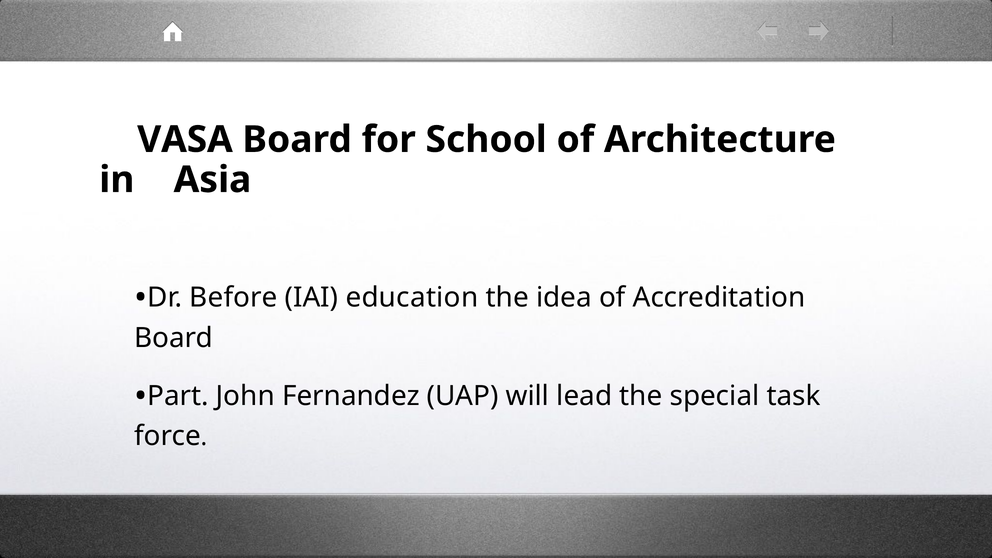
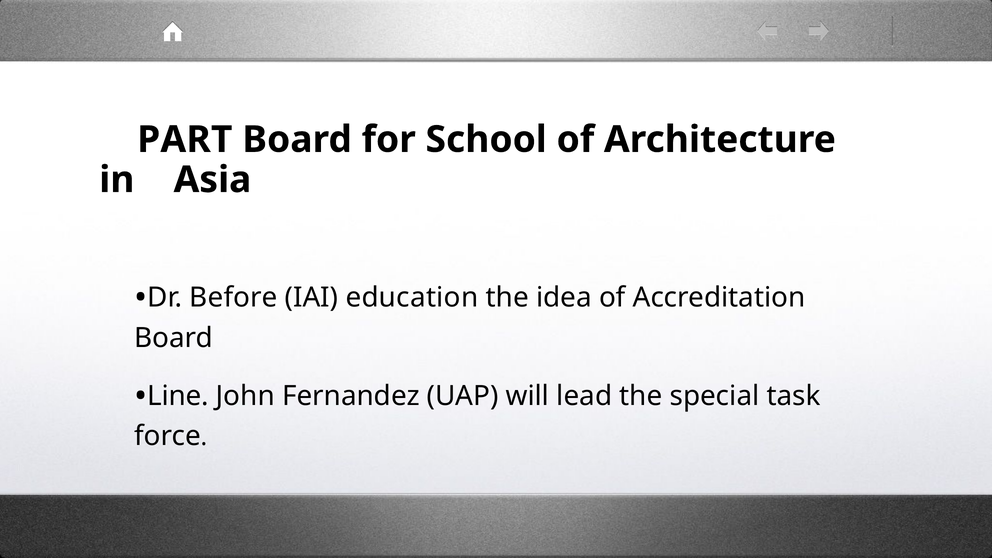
VASA: VASA -> PART (185, 140)
Part: Part -> Line (178, 396)
